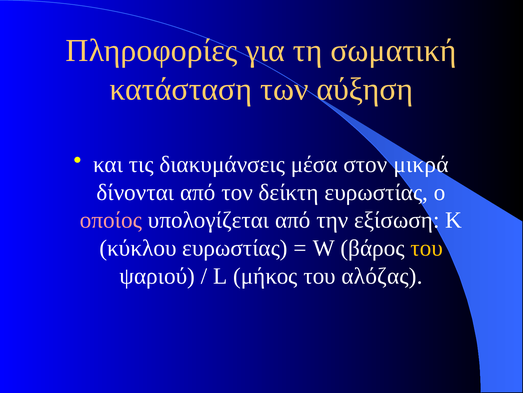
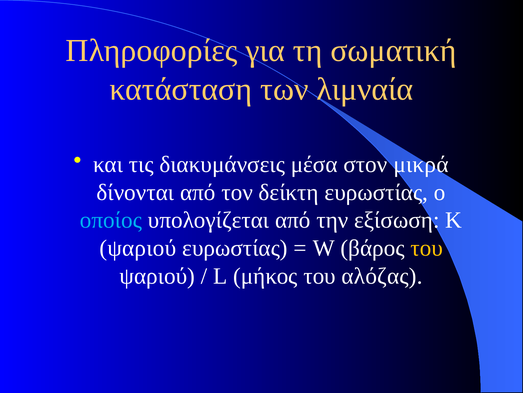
αύξηση: αύξηση -> λιμναία (365, 89)
οποίος colour: pink -> light blue (111, 220)
κύκλου: κύκλου -> ψαριού (138, 248)
